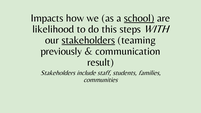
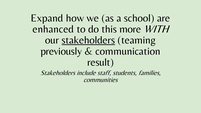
Impacts: Impacts -> Expand (47, 18)
school underline: present -> none (139, 18)
likelihood: likelihood -> enhanced (53, 29)
steps: steps -> more (130, 29)
